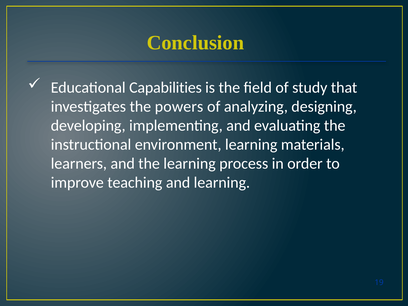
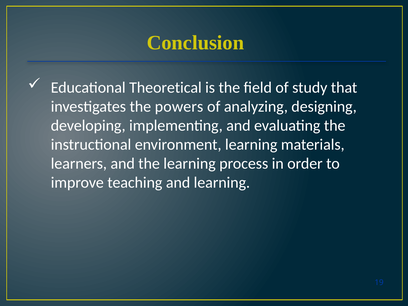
Capabilities: Capabilities -> Theoretical (165, 87)
